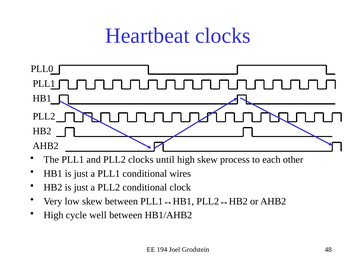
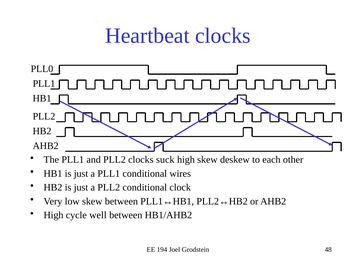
until: until -> suck (165, 160)
process: process -> deskew (235, 160)
